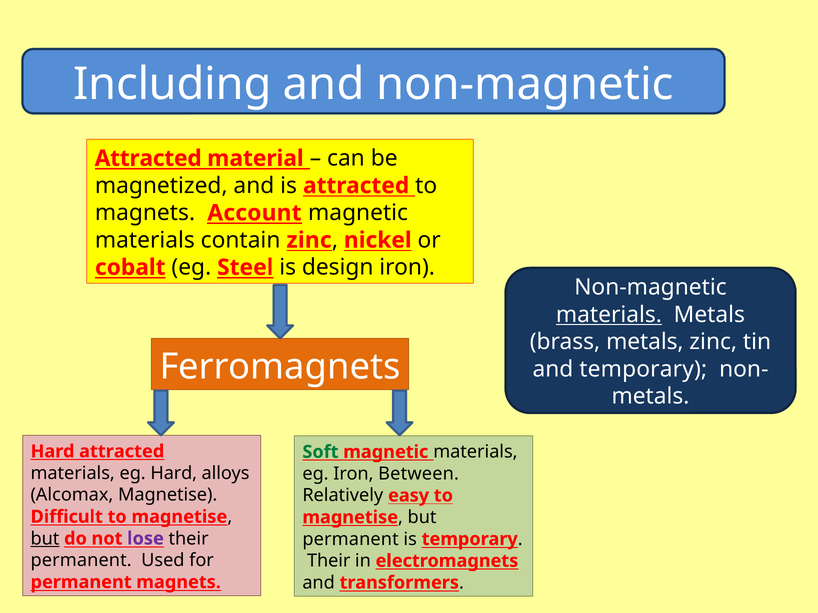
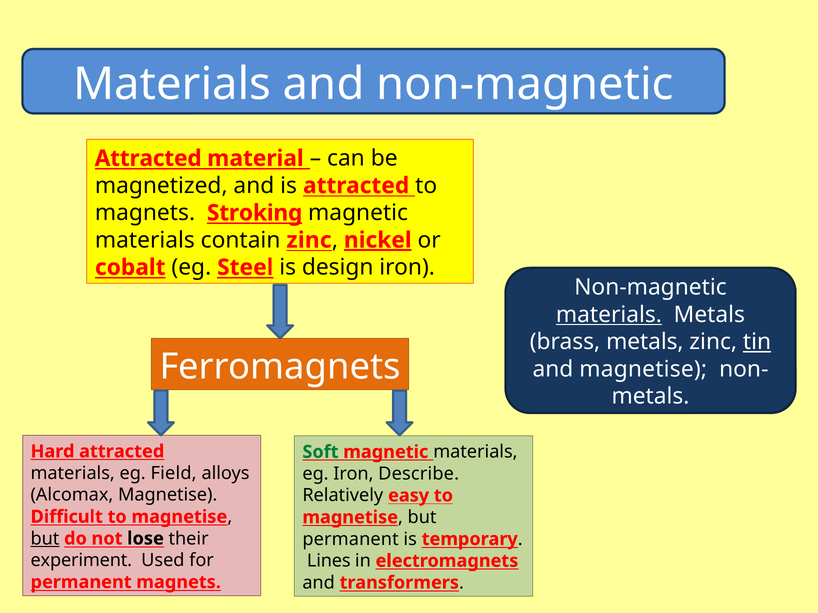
Including: Including -> Materials (172, 84)
Account: Account -> Stroking (255, 213)
nickel underline: none -> present (378, 240)
tin underline: none -> present (757, 342)
and temporary: temporary -> magnetise (643, 370)
eg Hard: Hard -> Field (174, 474)
Between: Between -> Describe (419, 474)
lose colour: purple -> black (145, 539)
permanent: permanent -> experiment (81, 561)
Their: Their -> Lines (329, 561)
